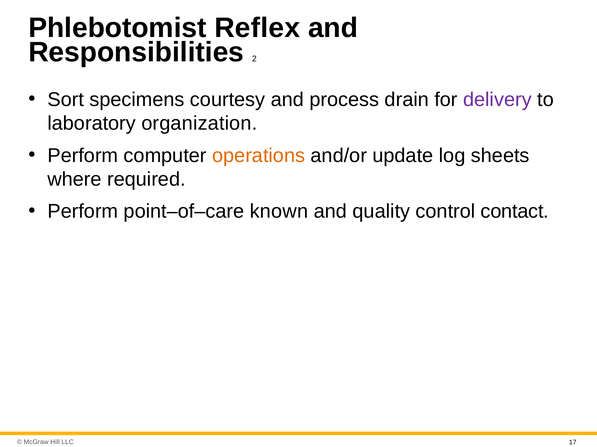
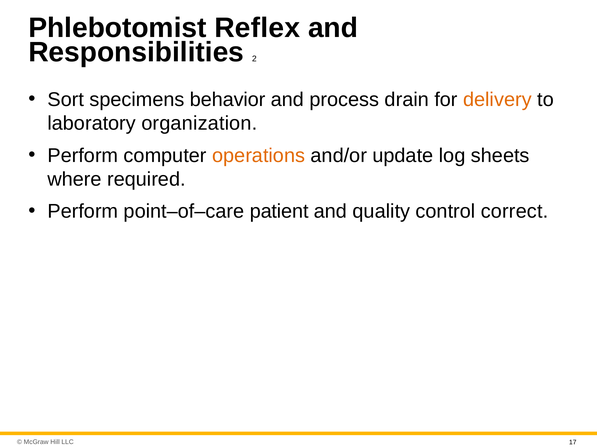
courtesy: courtesy -> behavior (228, 100)
delivery colour: purple -> orange (497, 100)
known: known -> patient (279, 212)
contact: contact -> correct (515, 212)
